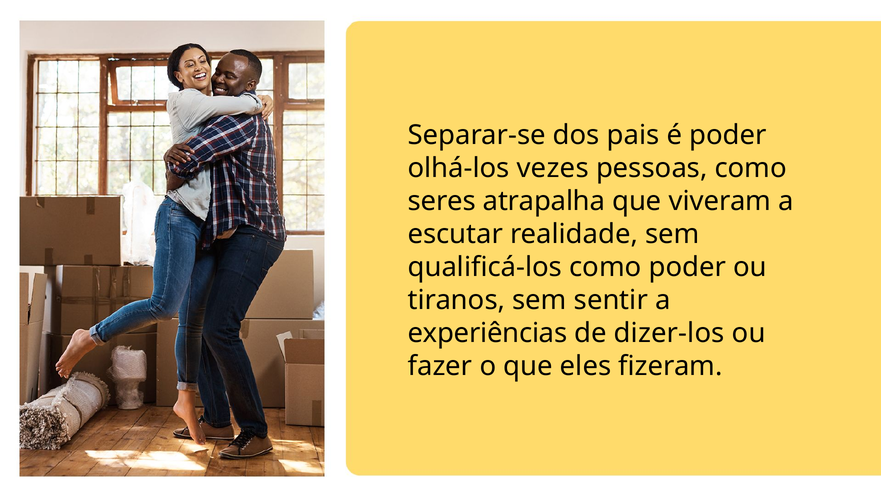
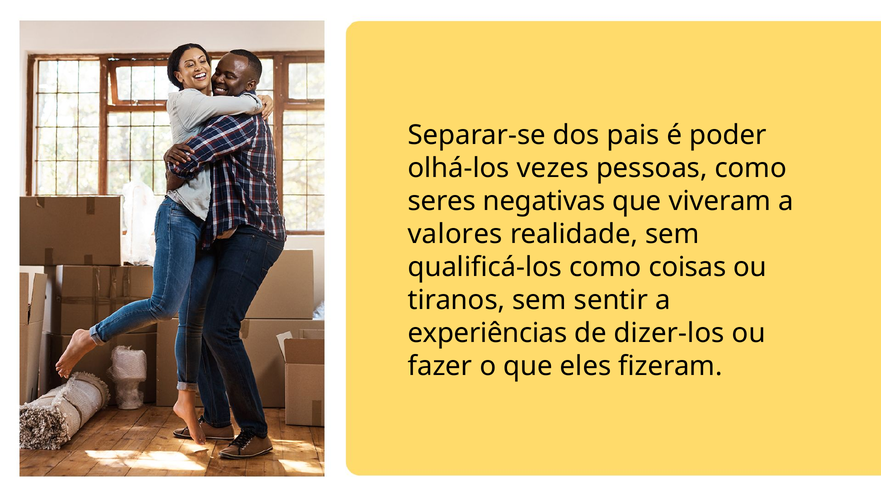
atrapalha: atrapalha -> negativas (544, 201)
escutar: escutar -> valores (455, 234)
como poder: poder -> coisas (687, 267)
